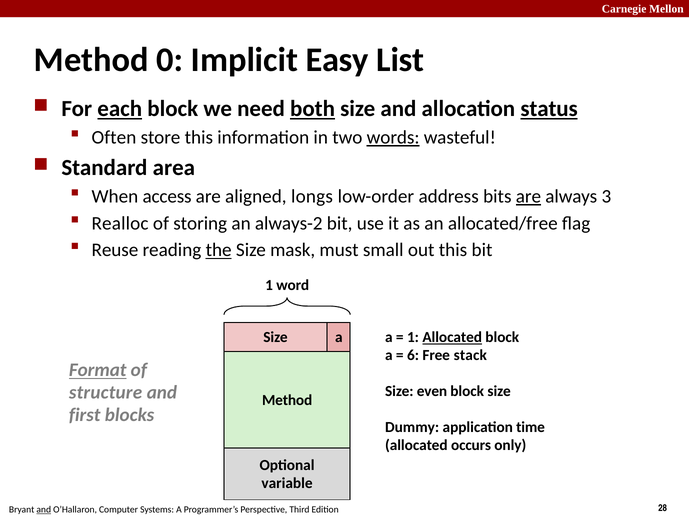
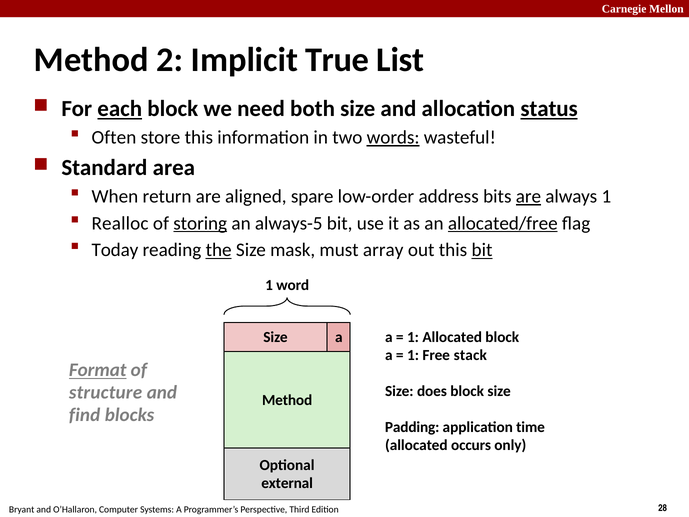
0: 0 -> 2 (170, 60)
Easy: Easy -> True (337, 60)
both underline: present -> none (313, 109)
access: access -> return (167, 196)
longs: longs -> spare (312, 196)
always 3: 3 -> 1 (606, 196)
storing underline: none -> present (200, 223)
always-2: always-2 -> always-5 (289, 223)
allocated/free underline: none -> present (503, 223)
Reuse: Reuse -> Today (115, 250)
small: small -> array (383, 250)
bit underline: none -> present (482, 250)
Allocated underline: present -> none (452, 337)
6: 6 -> 1 (413, 355)
even: even -> does (432, 391)
first: first -> find (85, 415)
Dummy: Dummy -> Padding (412, 427)
variable: variable -> external (287, 483)
and underline: present -> none (44, 509)
